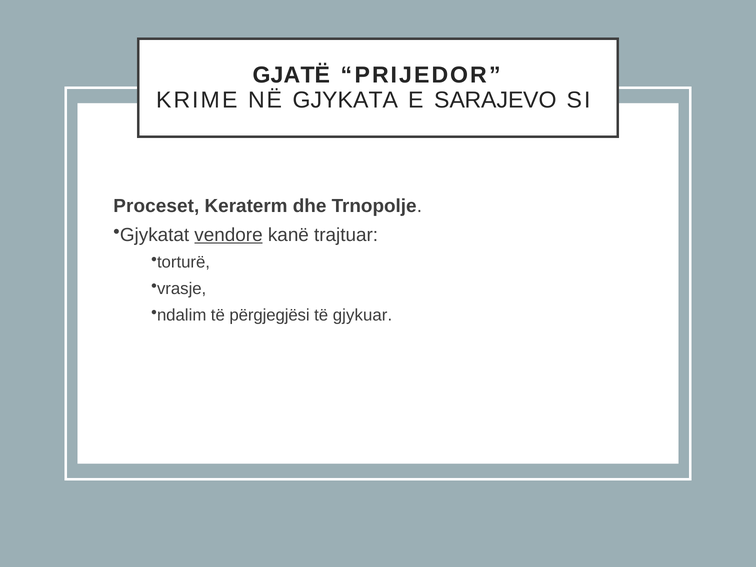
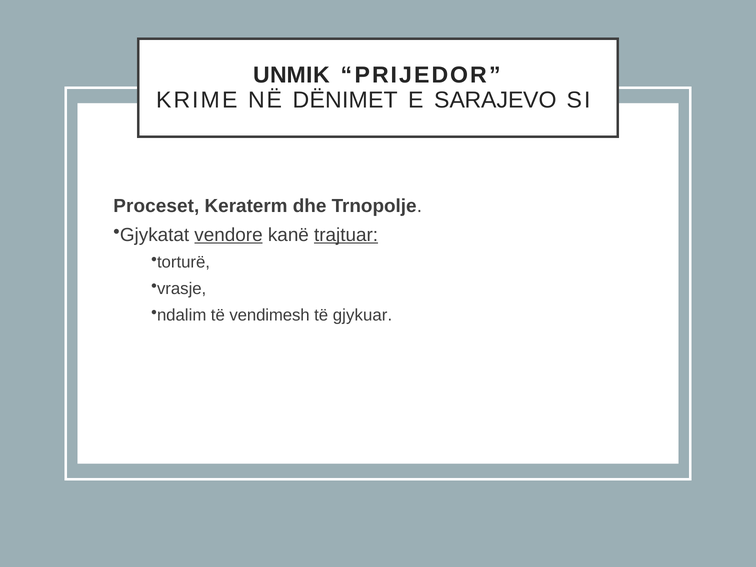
GJATË: GJATË -> UNMIK (291, 75)
GJYKATA: GJYKATA -> DËNIMET (345, 100)
trajtuar underline: none -> present (346, 235)
përgjegjësi: përgjegjësi -> vendimesh (270, 315)
